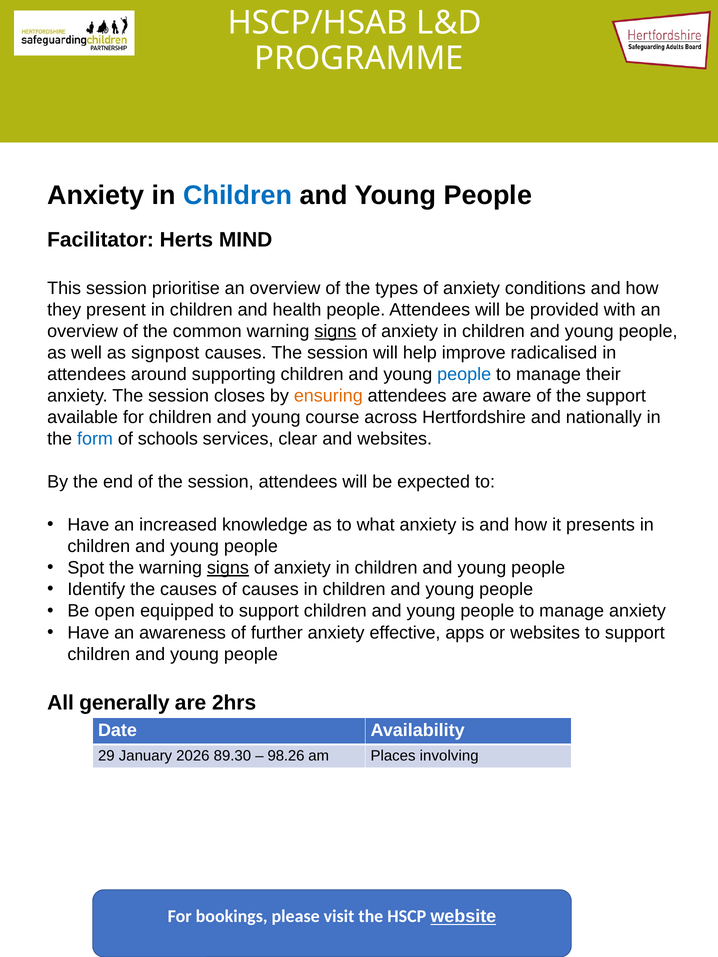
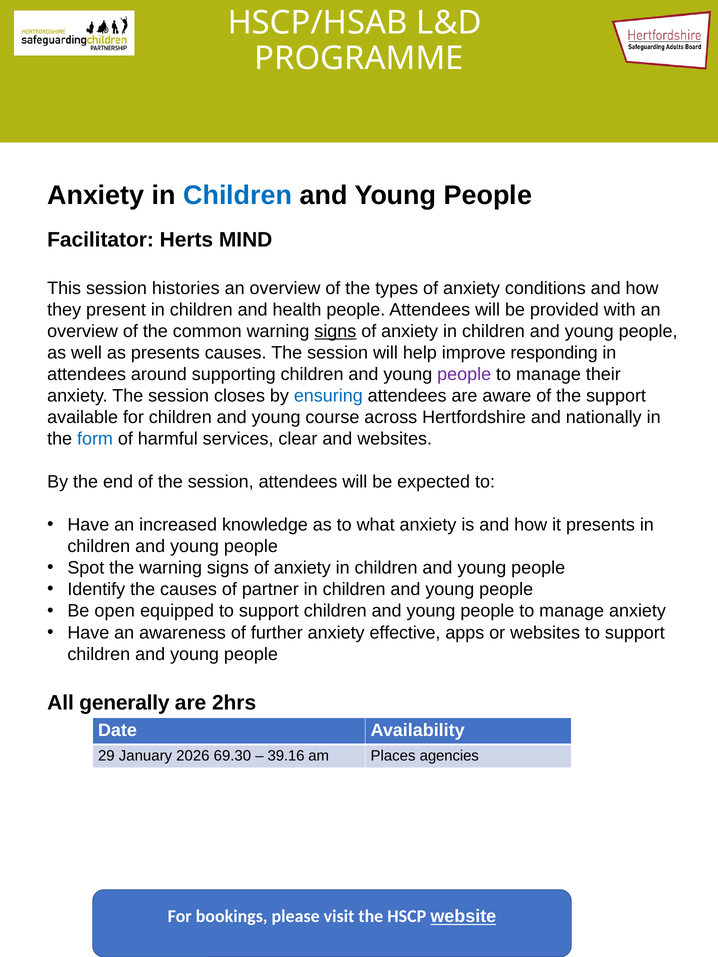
prioritise: prioritise -> histories (186, 288)
as signpost: signpost -> presents (165, 353)
radicalised: radicalised -> responding (554, 353)
people colour: blue -> purple (464, 374)
ensuring colour: orange -> blue (328, 396)
schools: schools -> harmful (168, 439)
signs underline: present -> none (228, 568)
of causes: causes -> partner (270, 590)
89.30: 89.30 -> 69.30 (232, 756)
98.26: 98.26 -> 39.16 (286, 756)
involving: involving -> agencies (449, 756)
